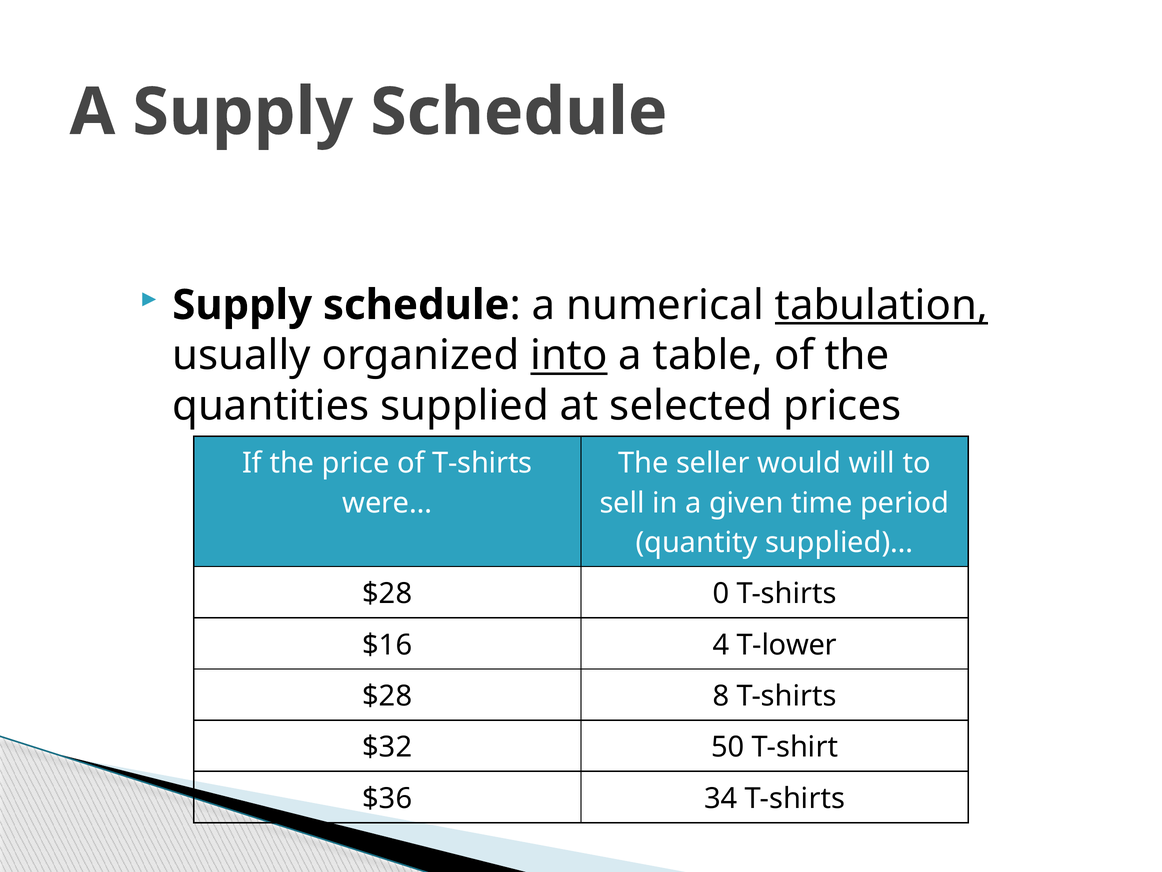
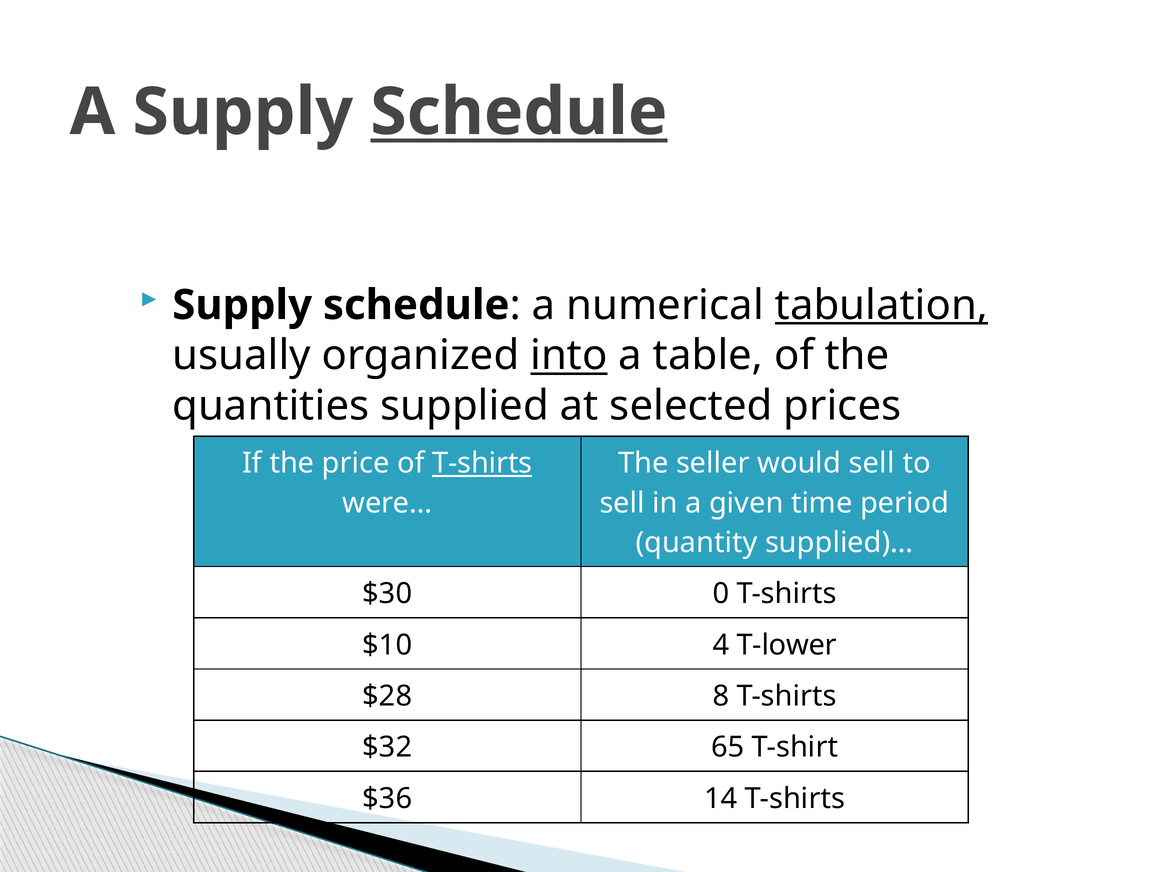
Schedule underline: none -> present (519, 112)
T-shirts underline: none -> present (482, 463)
would will: will -> sell (872, 463)
$28: $28 -> $30 (387, 593)
$16: $16 -> $10 (387, 645)
50: 50 -> 65 (728, 747)
34: 34 -> 14 (721, 798)
